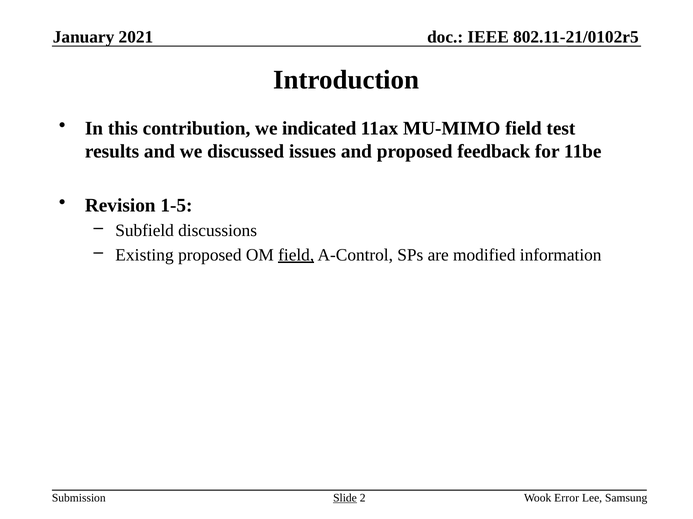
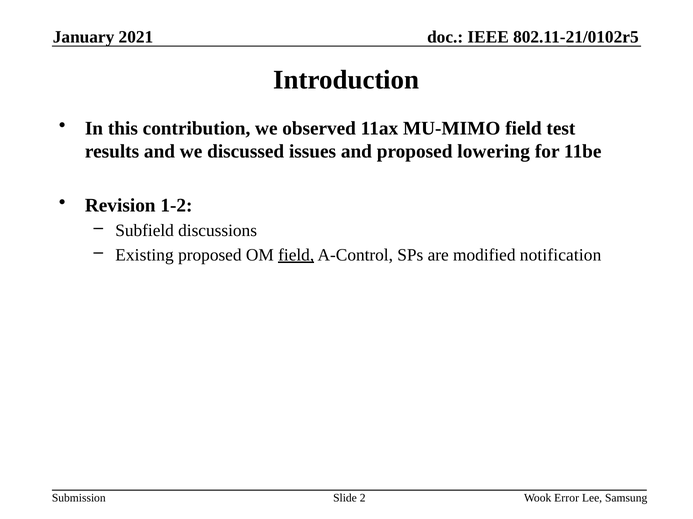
indicated: indicated -> observed (319, 129)
feedback: feedback -> lowering (494, 152)
1-5: 1-5 -> 1-2 (176, 206)
information: information -> notification (561, 255)
Slide underline: present -> none (345, 498)
